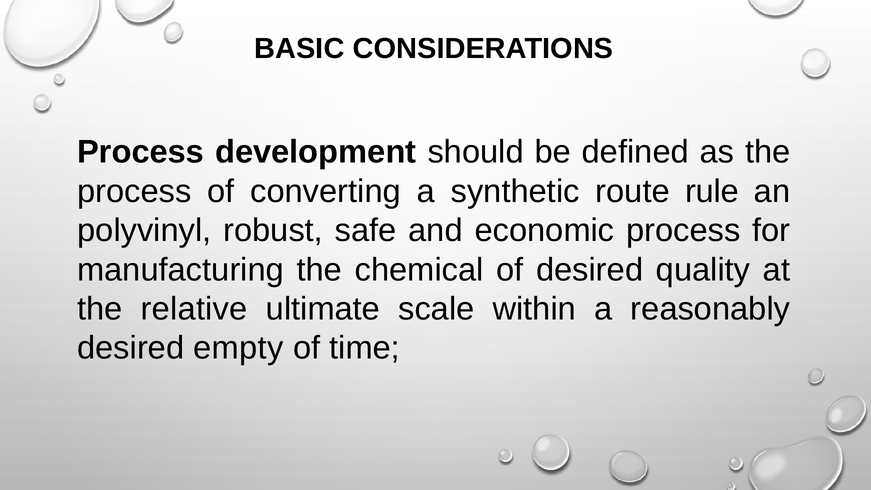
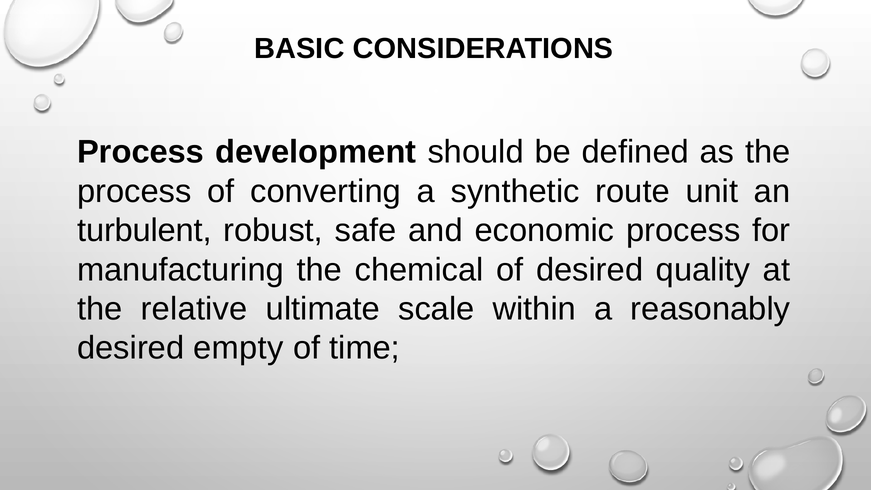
rule: rule -> unit (712, 191)
polyvinyl: polyvinyl -> turbulent (144, 231)
